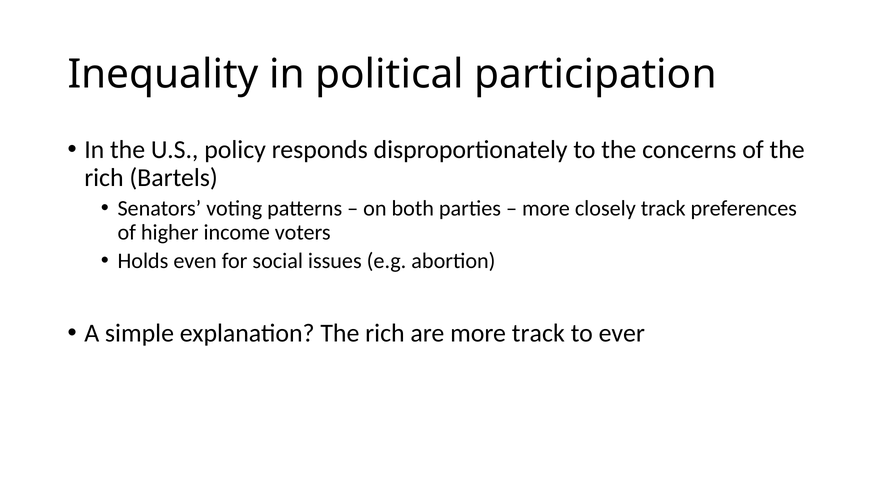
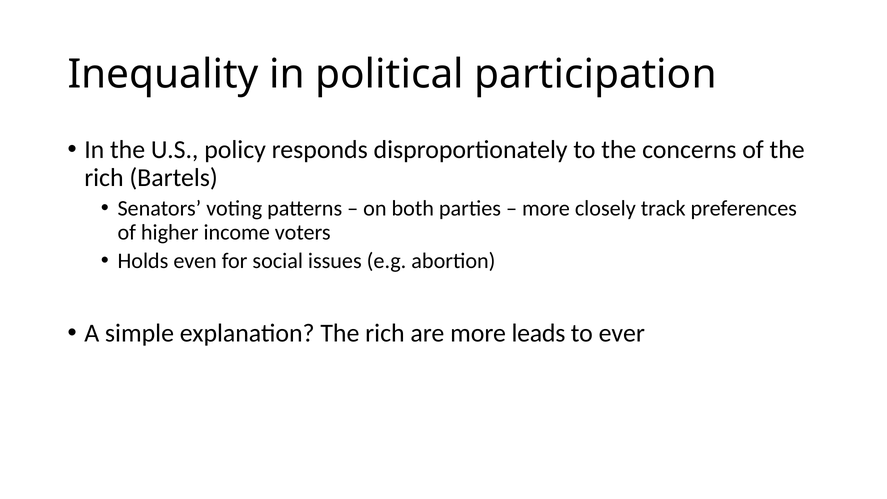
more track: track -> leads (538, 333)
